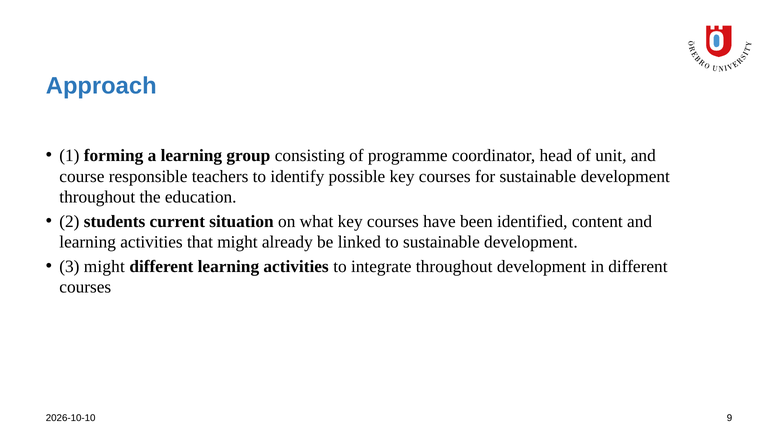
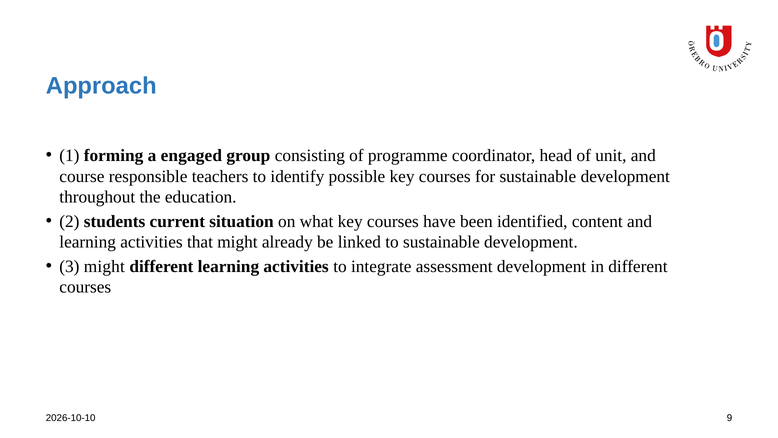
a learning: learning -> engaged (191, 156)
integrate throughout: throughout -> assessment (454, 266)
